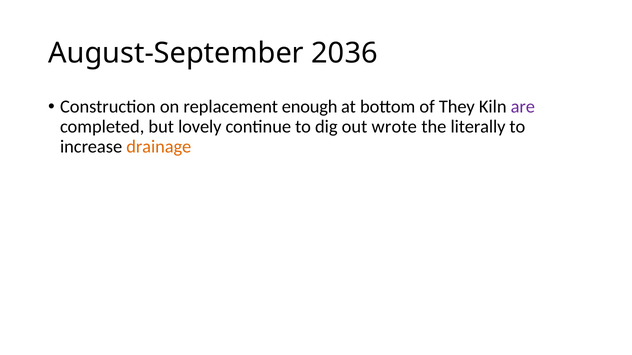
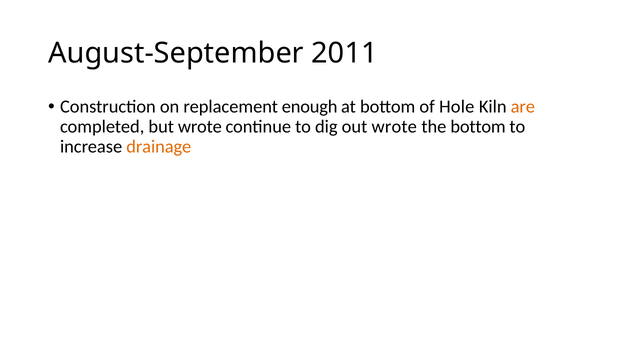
2036: 2036 -> 2011 (345, 53)
They: They -> Hole (457, 107)
are colour: purple -> orange (523, 107)
but lovely: lovely -> wrote (200, 127)
the literally: literally -> bottom (478, 127)
